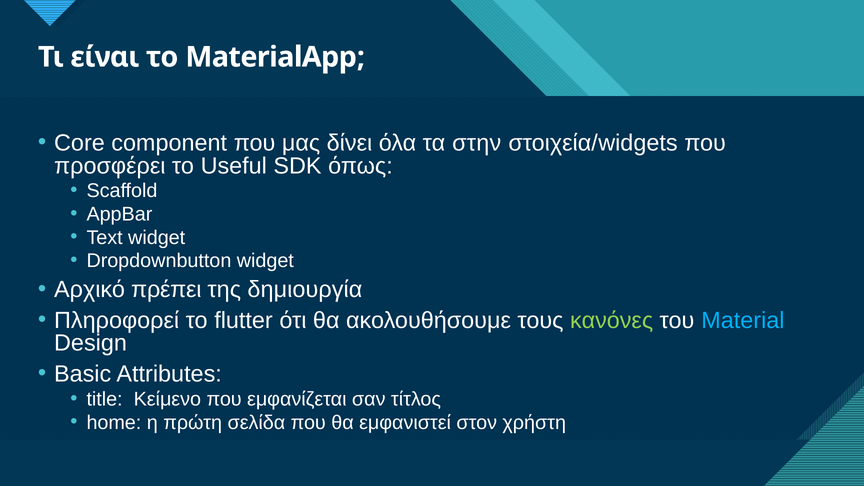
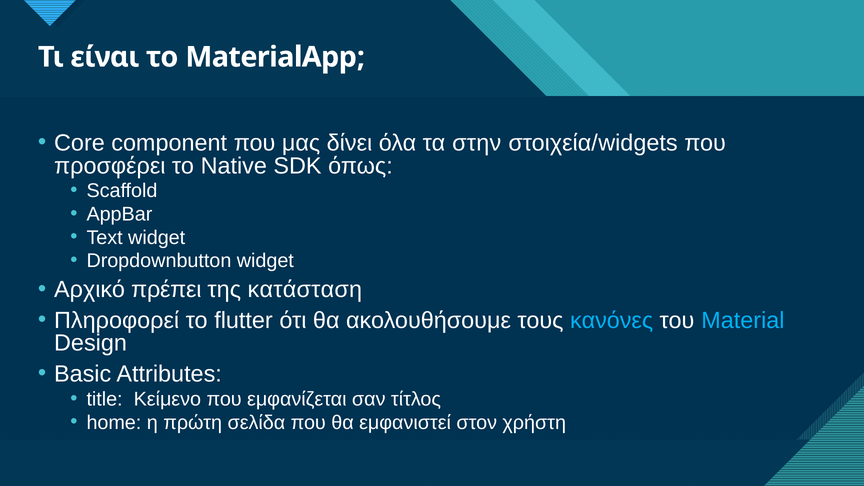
Useful: Useful -> Native (234, 166)
δημιουργία: δημιουργία -> κατάσταση (305, 290)
κανόνες colour: light green -> light blue (612, 321)
